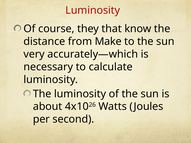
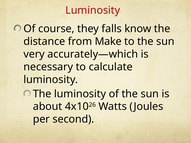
that: that -> falls (112, 29)
